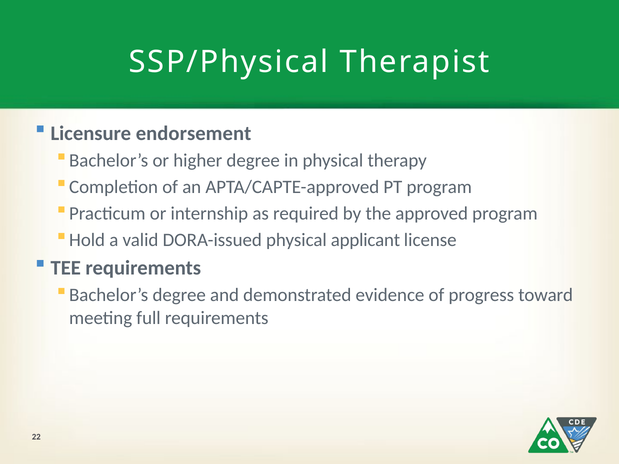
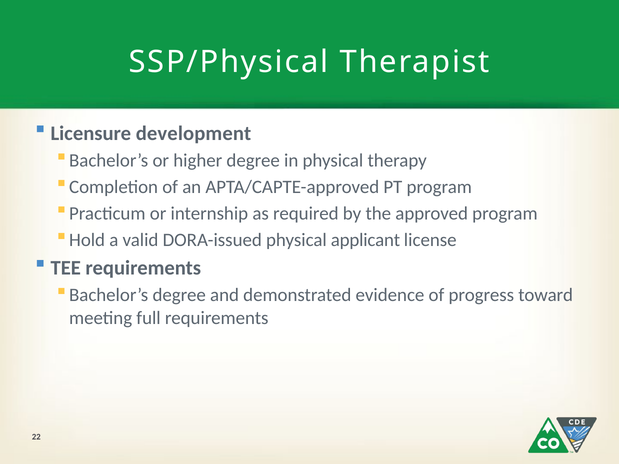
endorsement: endorsement -> development (194, 133)
